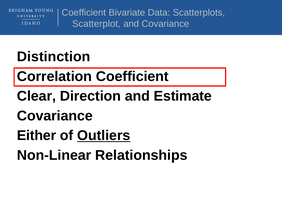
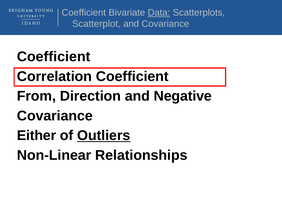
Data underline: none -> present (159, 13)
Distinction: Distinction -> Coefficient (54, 57)
Clear: Clear -> From (36, 96)
Estimate: Estimate -> Negative (183, 96)
